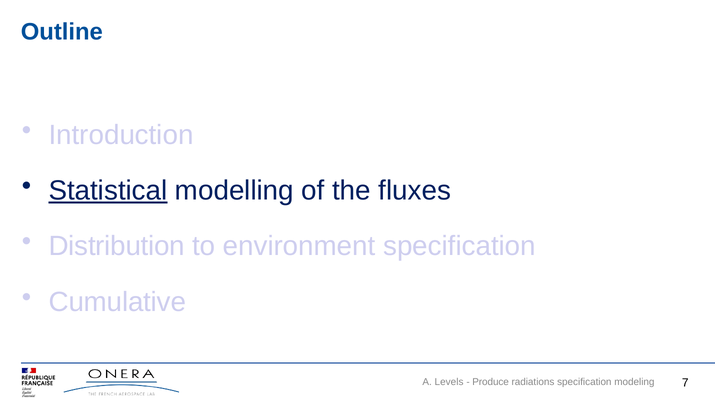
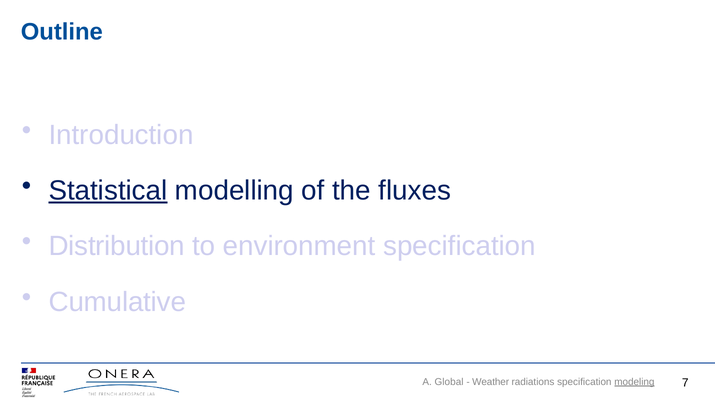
Levels: Levels -> Global (449, 382)
Produce: Produce -> Weather (491, 382)
modeling underline: none -> present (634, 382)
